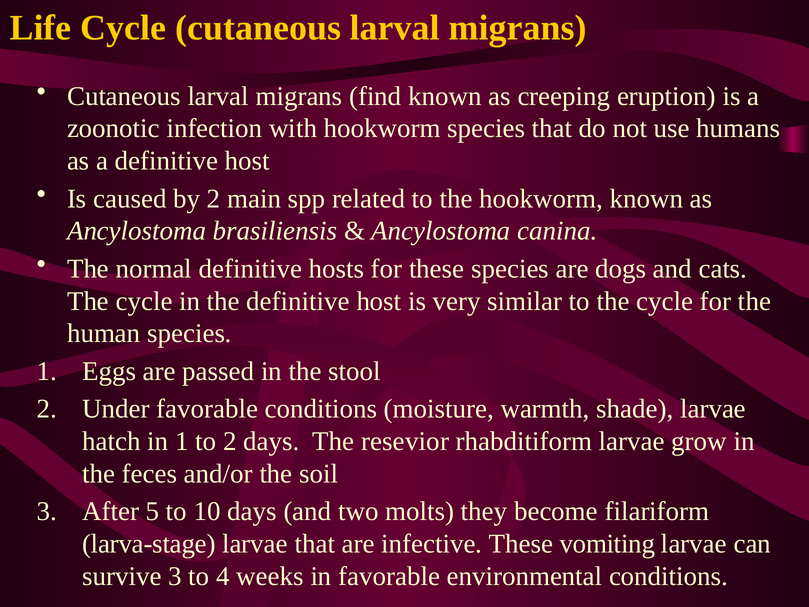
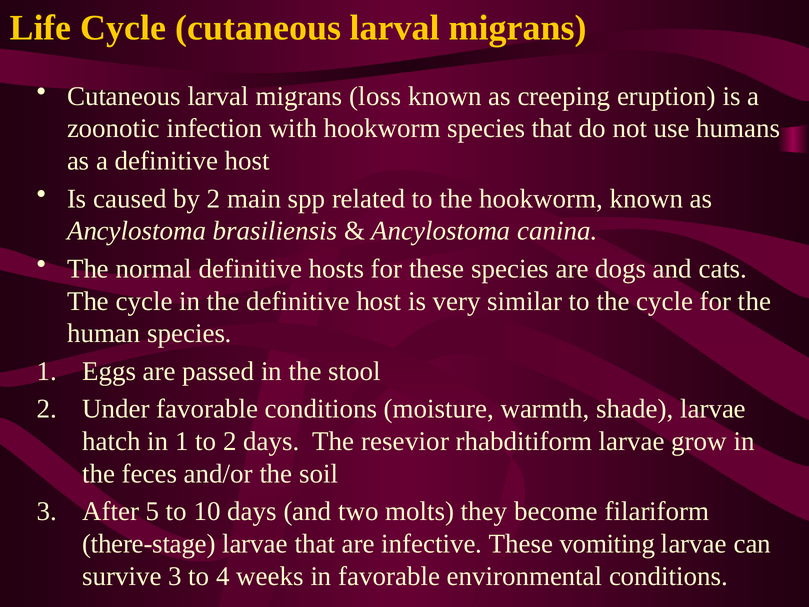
find: find -> loss (375, 96)
larva-stage: larva-stage -> there-stage (149, 544)
